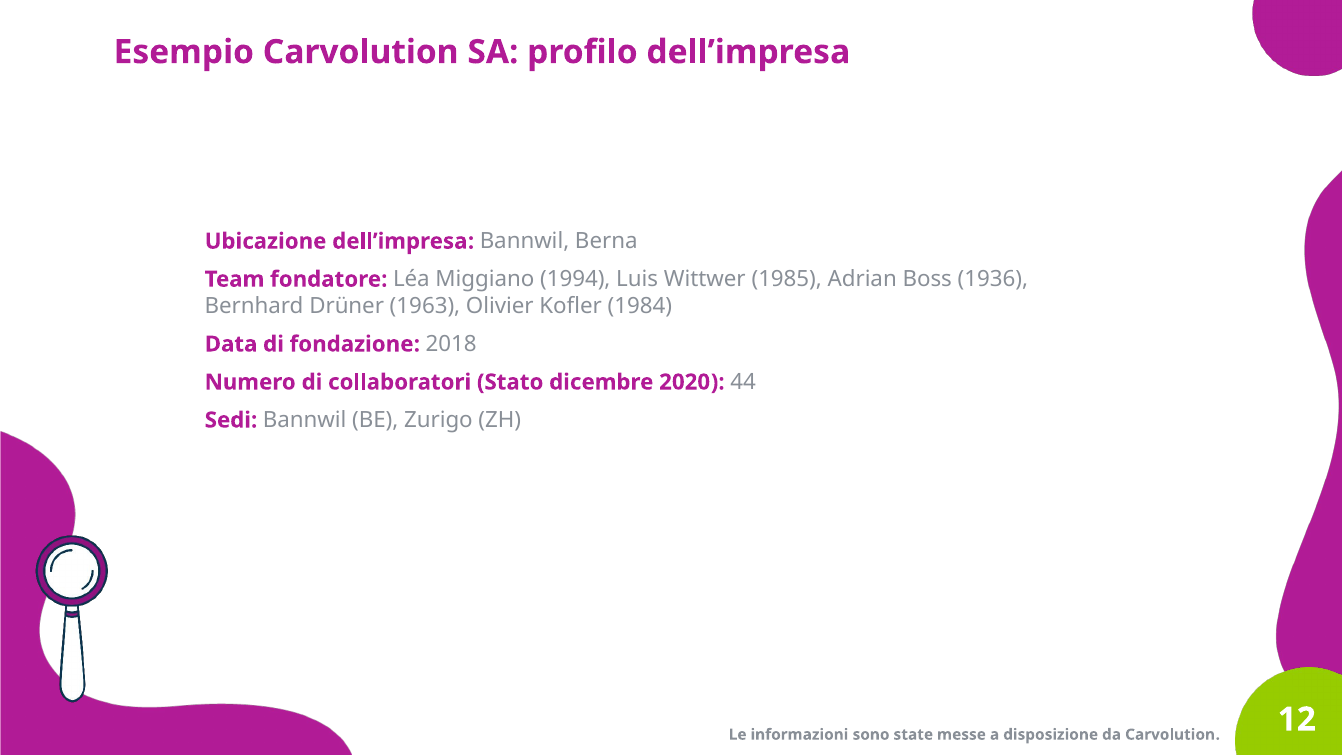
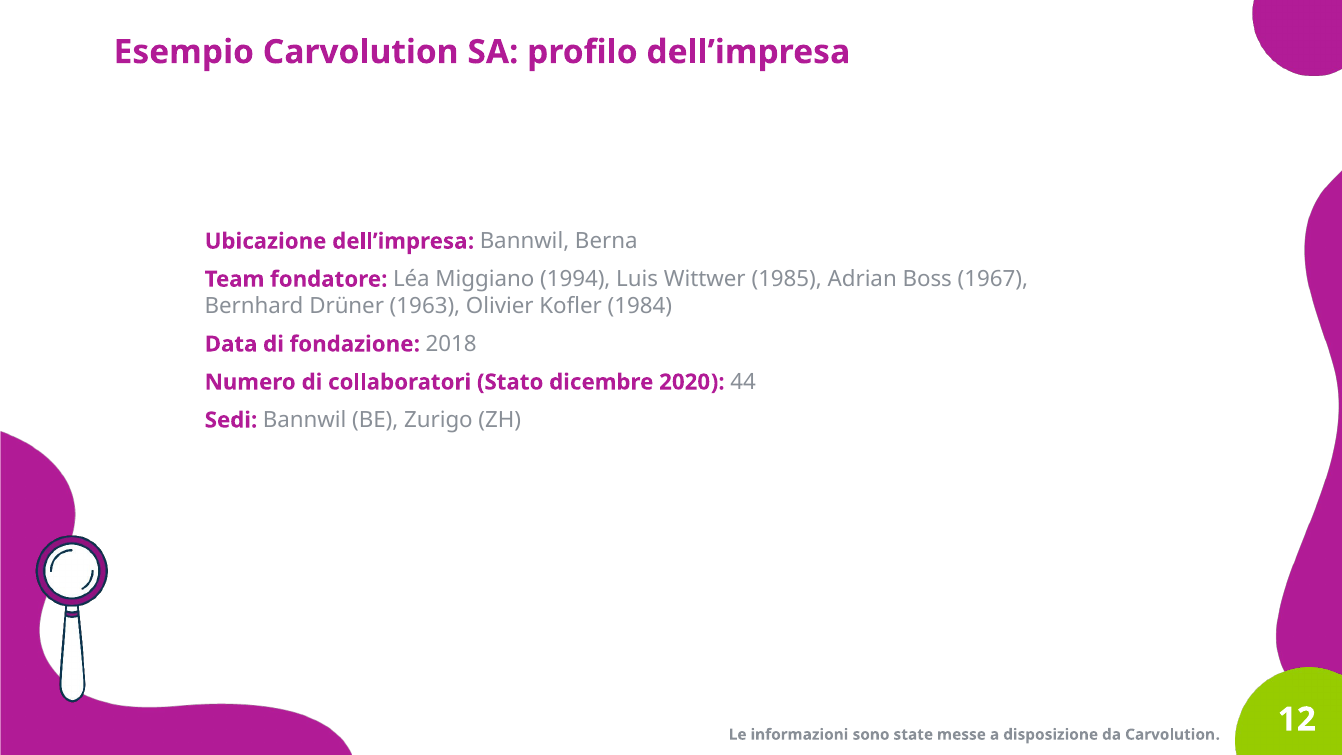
1936: 1936 -> 1967 (993, 279)
